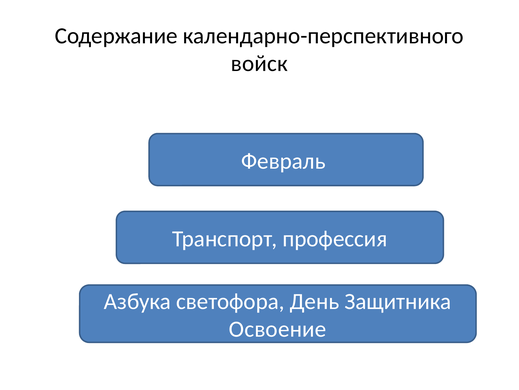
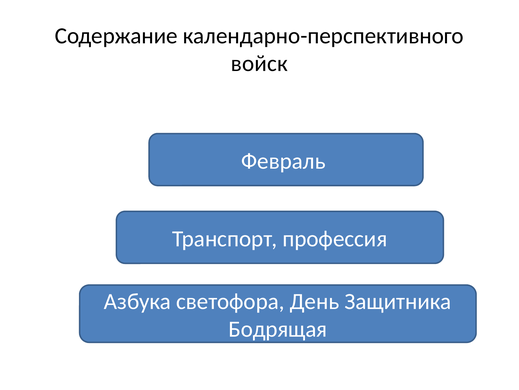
Освоение: Освоение -> Бодрящая (278, 329)
